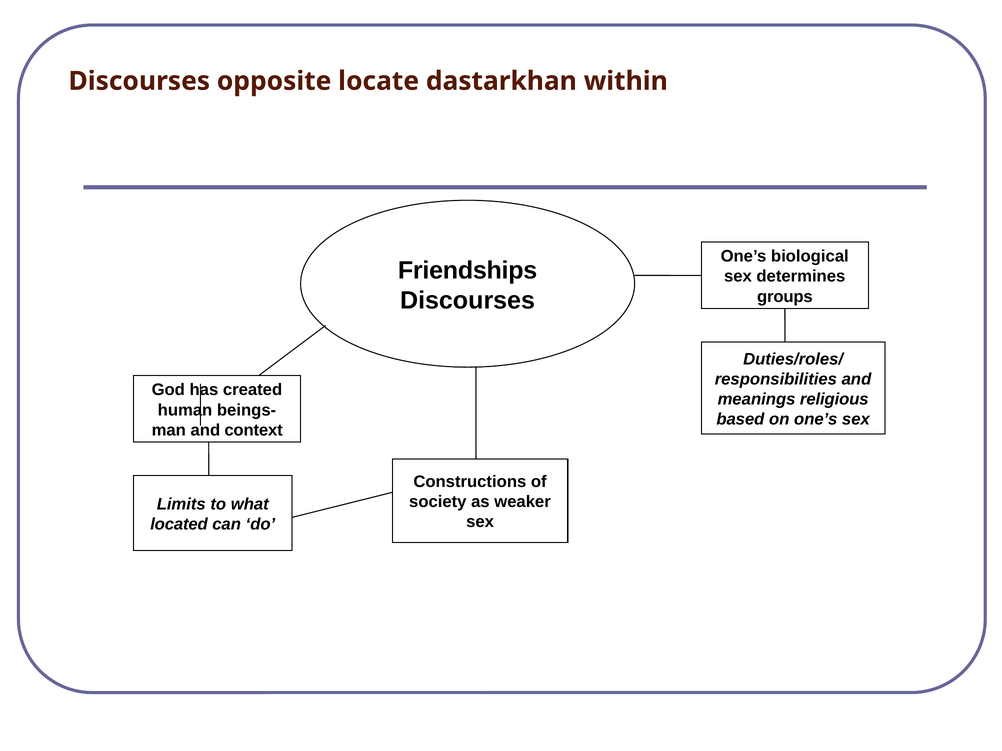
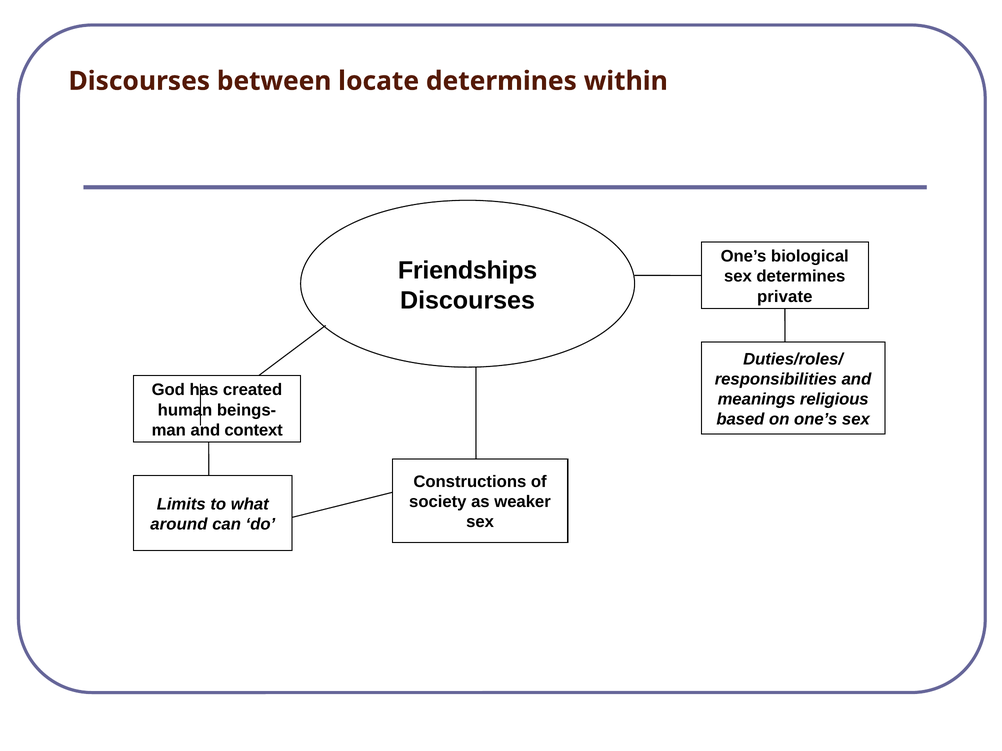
opposite: opposite -> between (274, 81)
locate dastarkhan: dastarkhan -> determines (501, 81)
groups: groups -> private (785, 297)
located: located -> around (179, 525)
